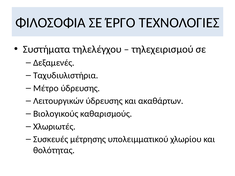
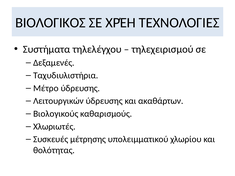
ΦΙΛΟΣΟΦΙΑ: ΦΙΛΟΣΟΦΙΑ -> ΒΙΟΛΟΓΙΚΟΣ (50, 23)
ΈΡΓΟ: ΈΡΓΟ -> ΧΡΈΗ (121, 23)
